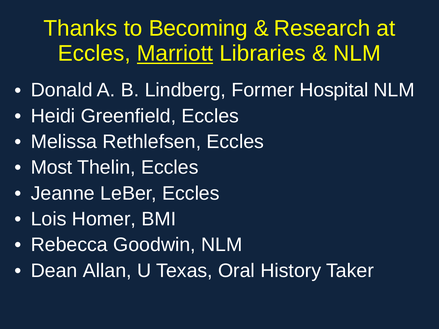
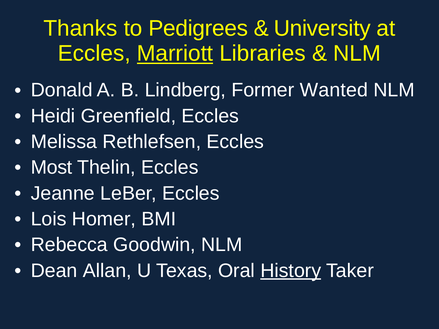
Becoming: Becoming -> Pedigrees (198, 28)
Research: Research -> University (322, 28)
Hospital: Hospital -> Wanted (334, 90)
History underline: none -> present (291, 271)
